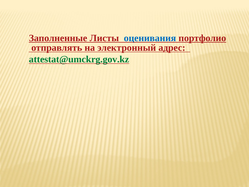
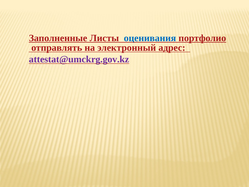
attestat@umckrg.gov.kz colour: green -> purple (79, 59)
